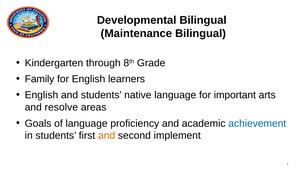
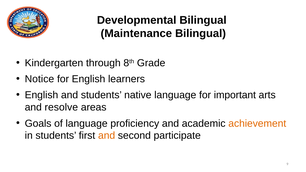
Family: Family -> Notice (39, 79)
achievement colour: blue -> orange (257, 123)
implement: implement -> participate (177, 136)
